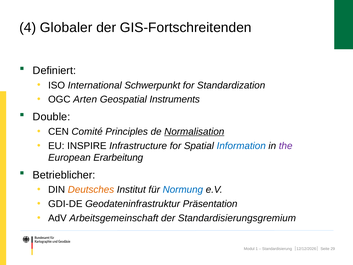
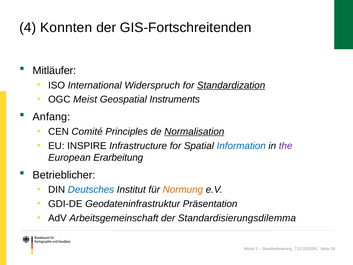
Globaler: Globaler -> Konnten (66, 28)
Definiert: Definiert -> Mitläufer (54, 70)
Schwerpunkt: Schwerpunkt -> Widerspruch (152, 85)
Standardization underline: none -> present (231, 85)
Arten: Arten -> Meist (85, 99)
Double: Double -> Anfang (51, 117)
Deutsches colour: orange -> blue (91, 190)
Normung colour: blue -> orange (183, 190)
Standardisierungsgremium: Standardisierungsgremium -> Standardisierungsdilemma (237, 218)
